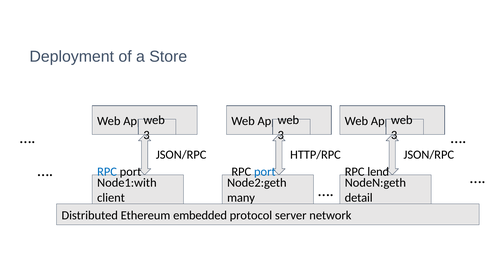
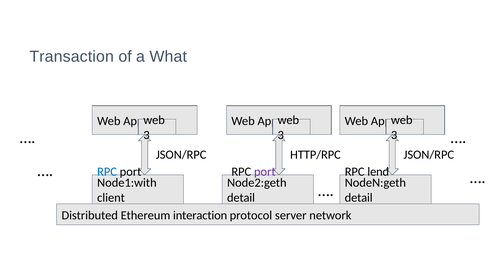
Deployment: Deployment -> Transaction (72, 57)
Store: Store -> What (168, 57)
port colour: blue -> purple (265, 172)
many: many -> detail (241, 198)
embedded: embedded -> interaction (200, 215)
